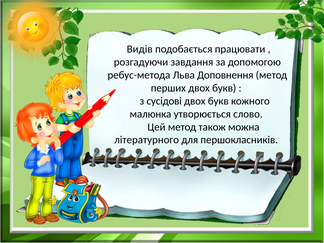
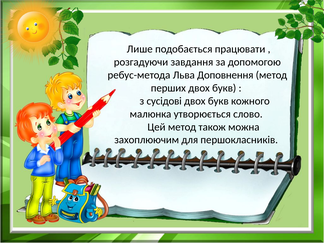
Видів: Видів -> Лише (140, 49)
літературного: літературного -> захоплюючим (147, 140)
